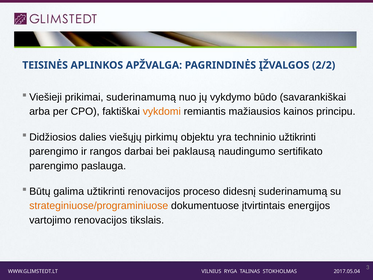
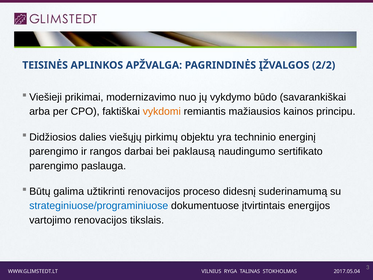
prikimai suderinamumą: suderinamumą -> modernizavimo (141, 97)
techninio užtikrinti: užtikrinti -> energinį (297, 137)
strateginiuose/programiniuose colour: orange -> blue (99, 206)
